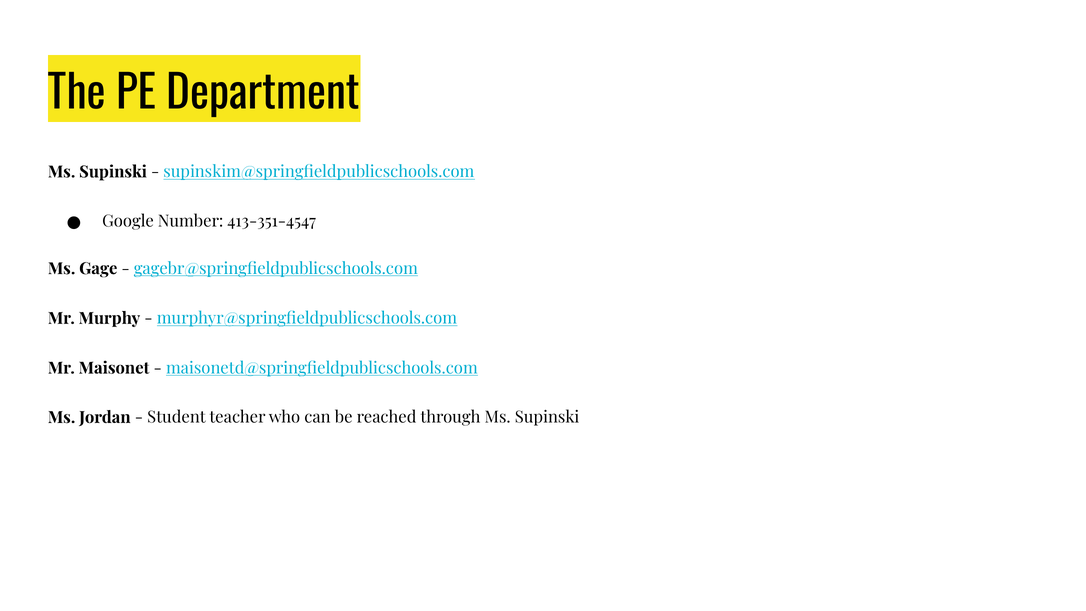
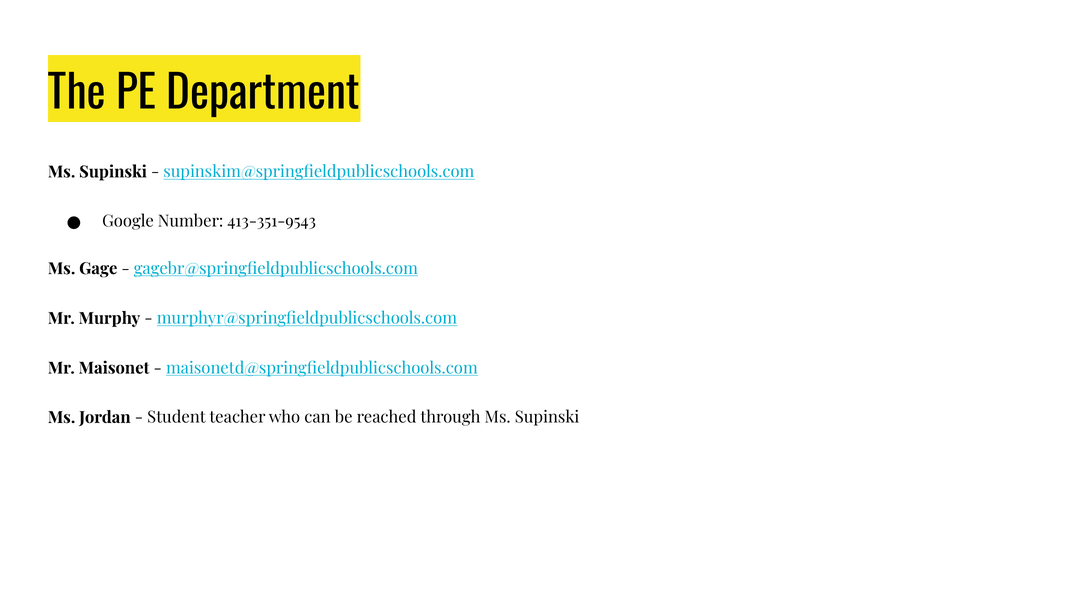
413-351-4547: 413-351-4547 -> 413-351-9543 (272, 221)
